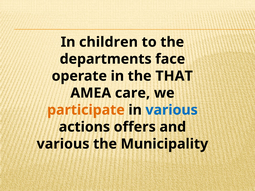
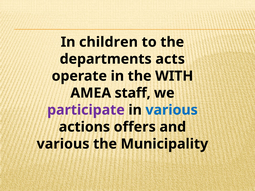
face: face -> acts (170, 59)
THAT: THAT -> WITH (174, 76)
care: care -> staff (133, 93)
participate colour: orange -> purple (86, 110)
